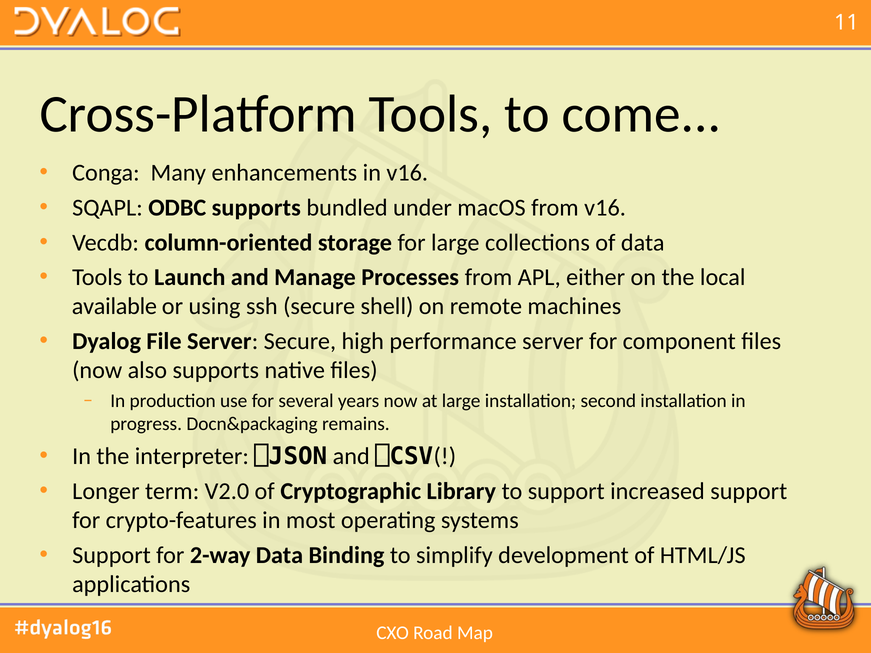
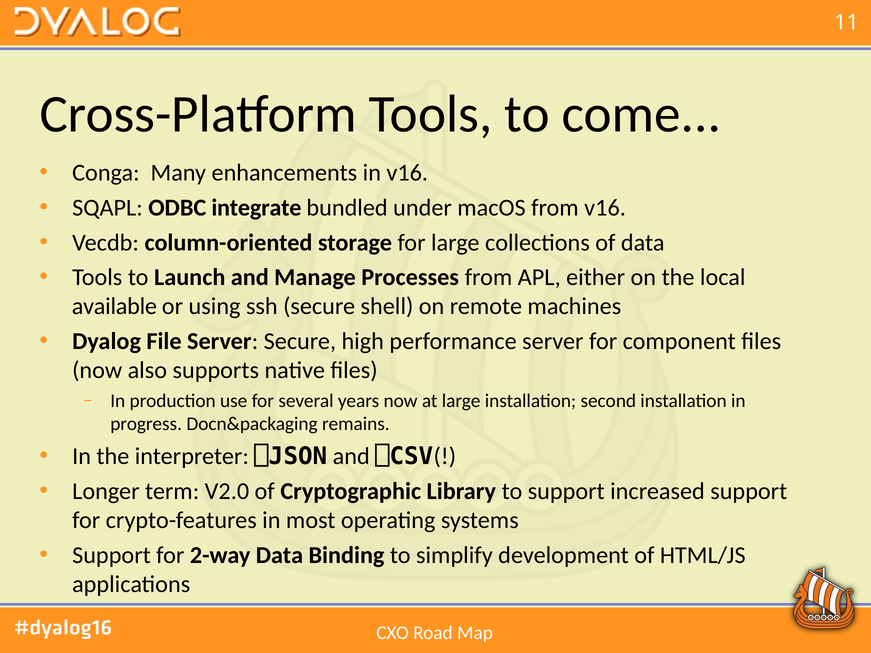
ODBC supports: supports -> integrate (256, 208)
